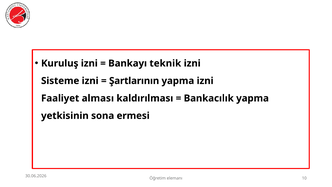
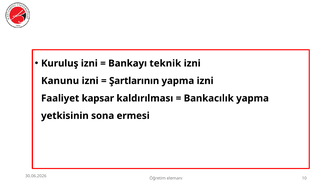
Sisteme: Sisteme -> Kanunu (60, 81)
alması: alması -> kapsar (98, 98)
